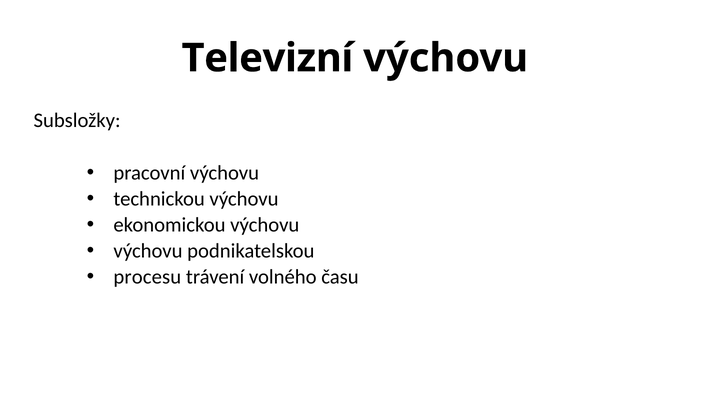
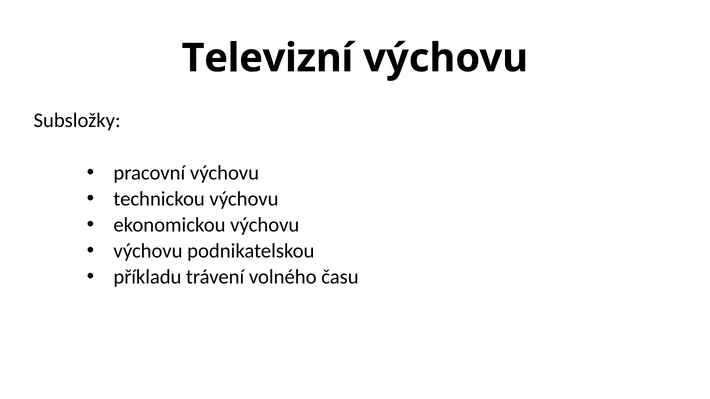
procesu: procesu -> příkladu (147, 277)
